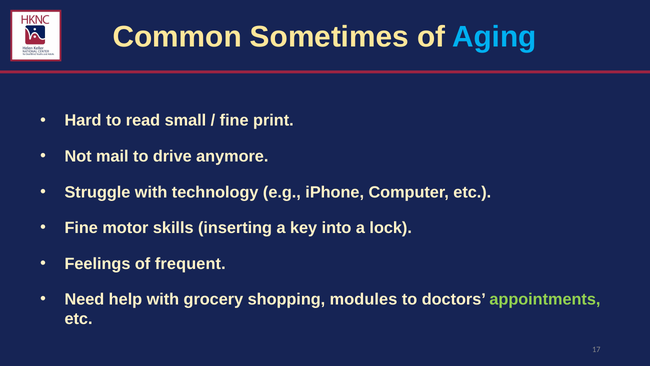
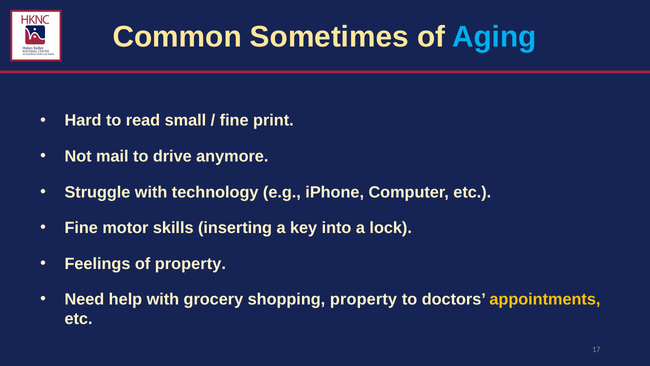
of frequent: frequent -> property (190, 263)
shopping modules: modules -> property (364, 299)
appointments colour: light green -> yellow (545, 299)
